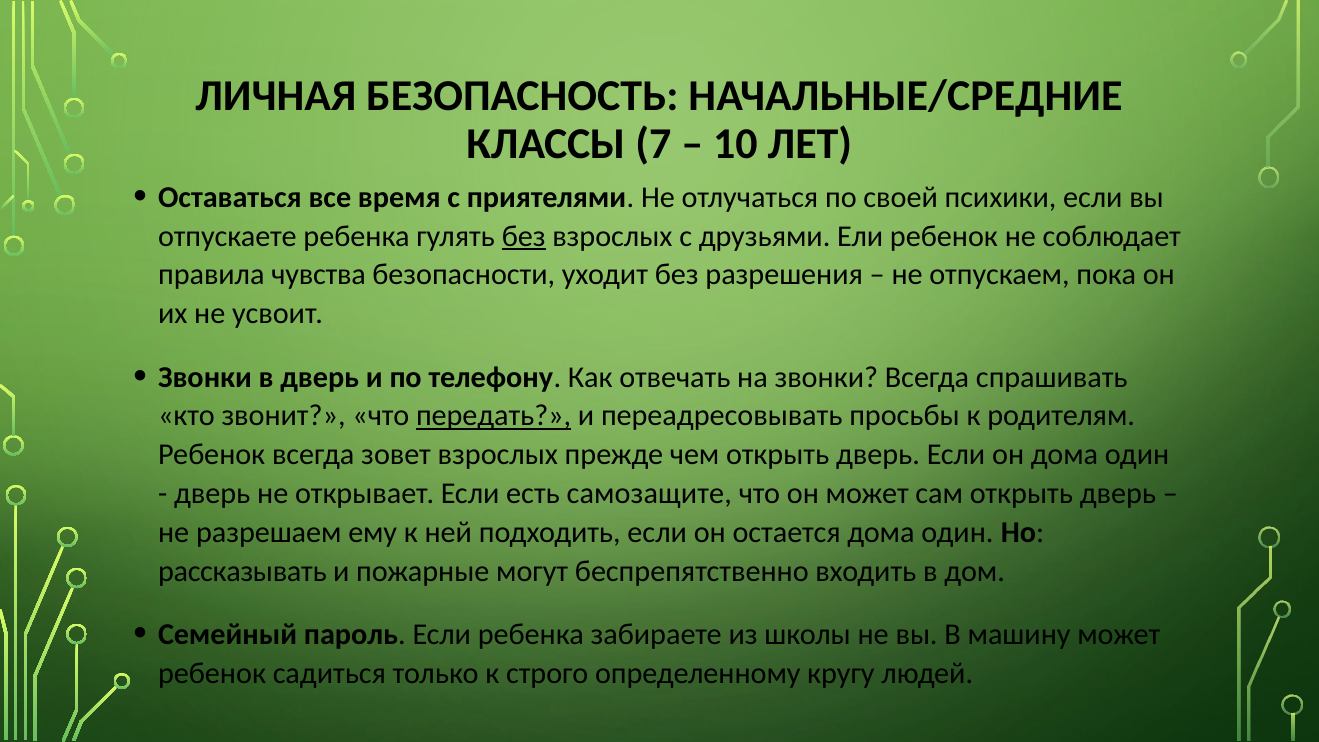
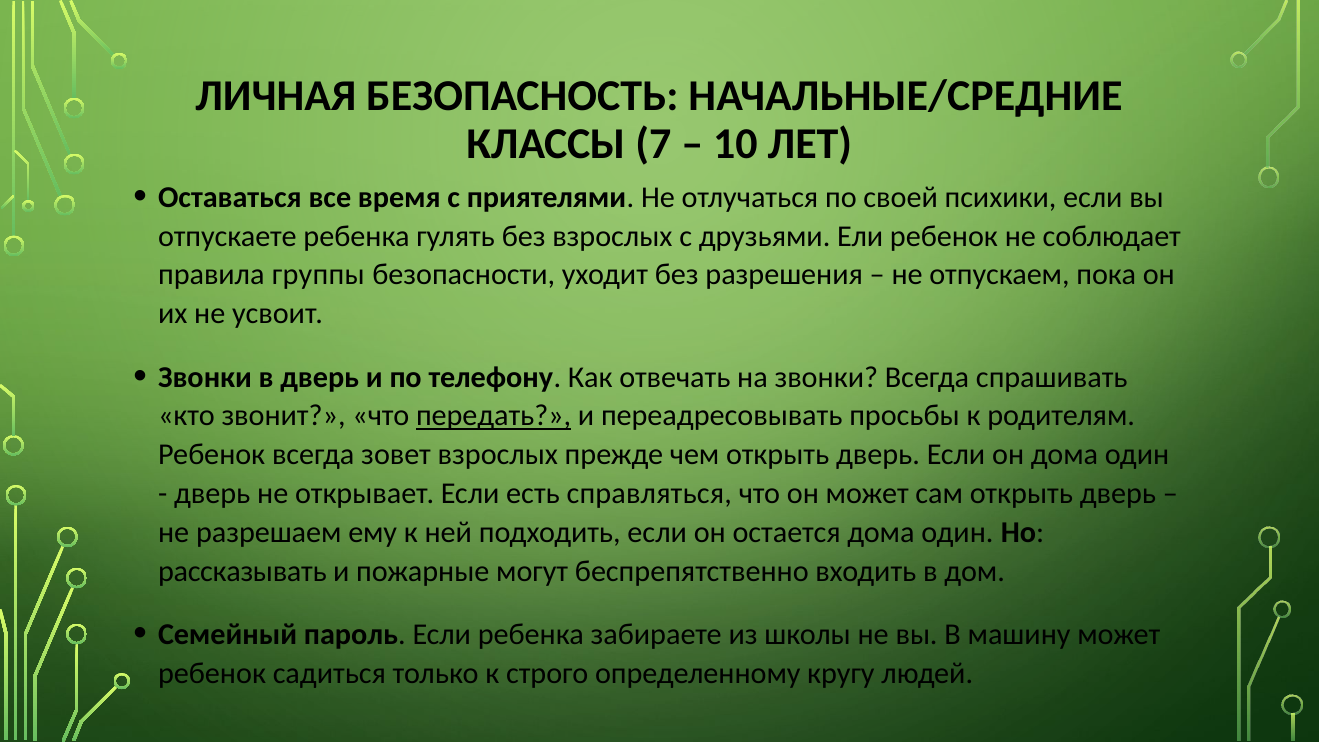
без underline: present -> none (524, 236)
чувства: чувства -> группы (318, 275)
самозащите: самозащите -> справляться (649, 494)
